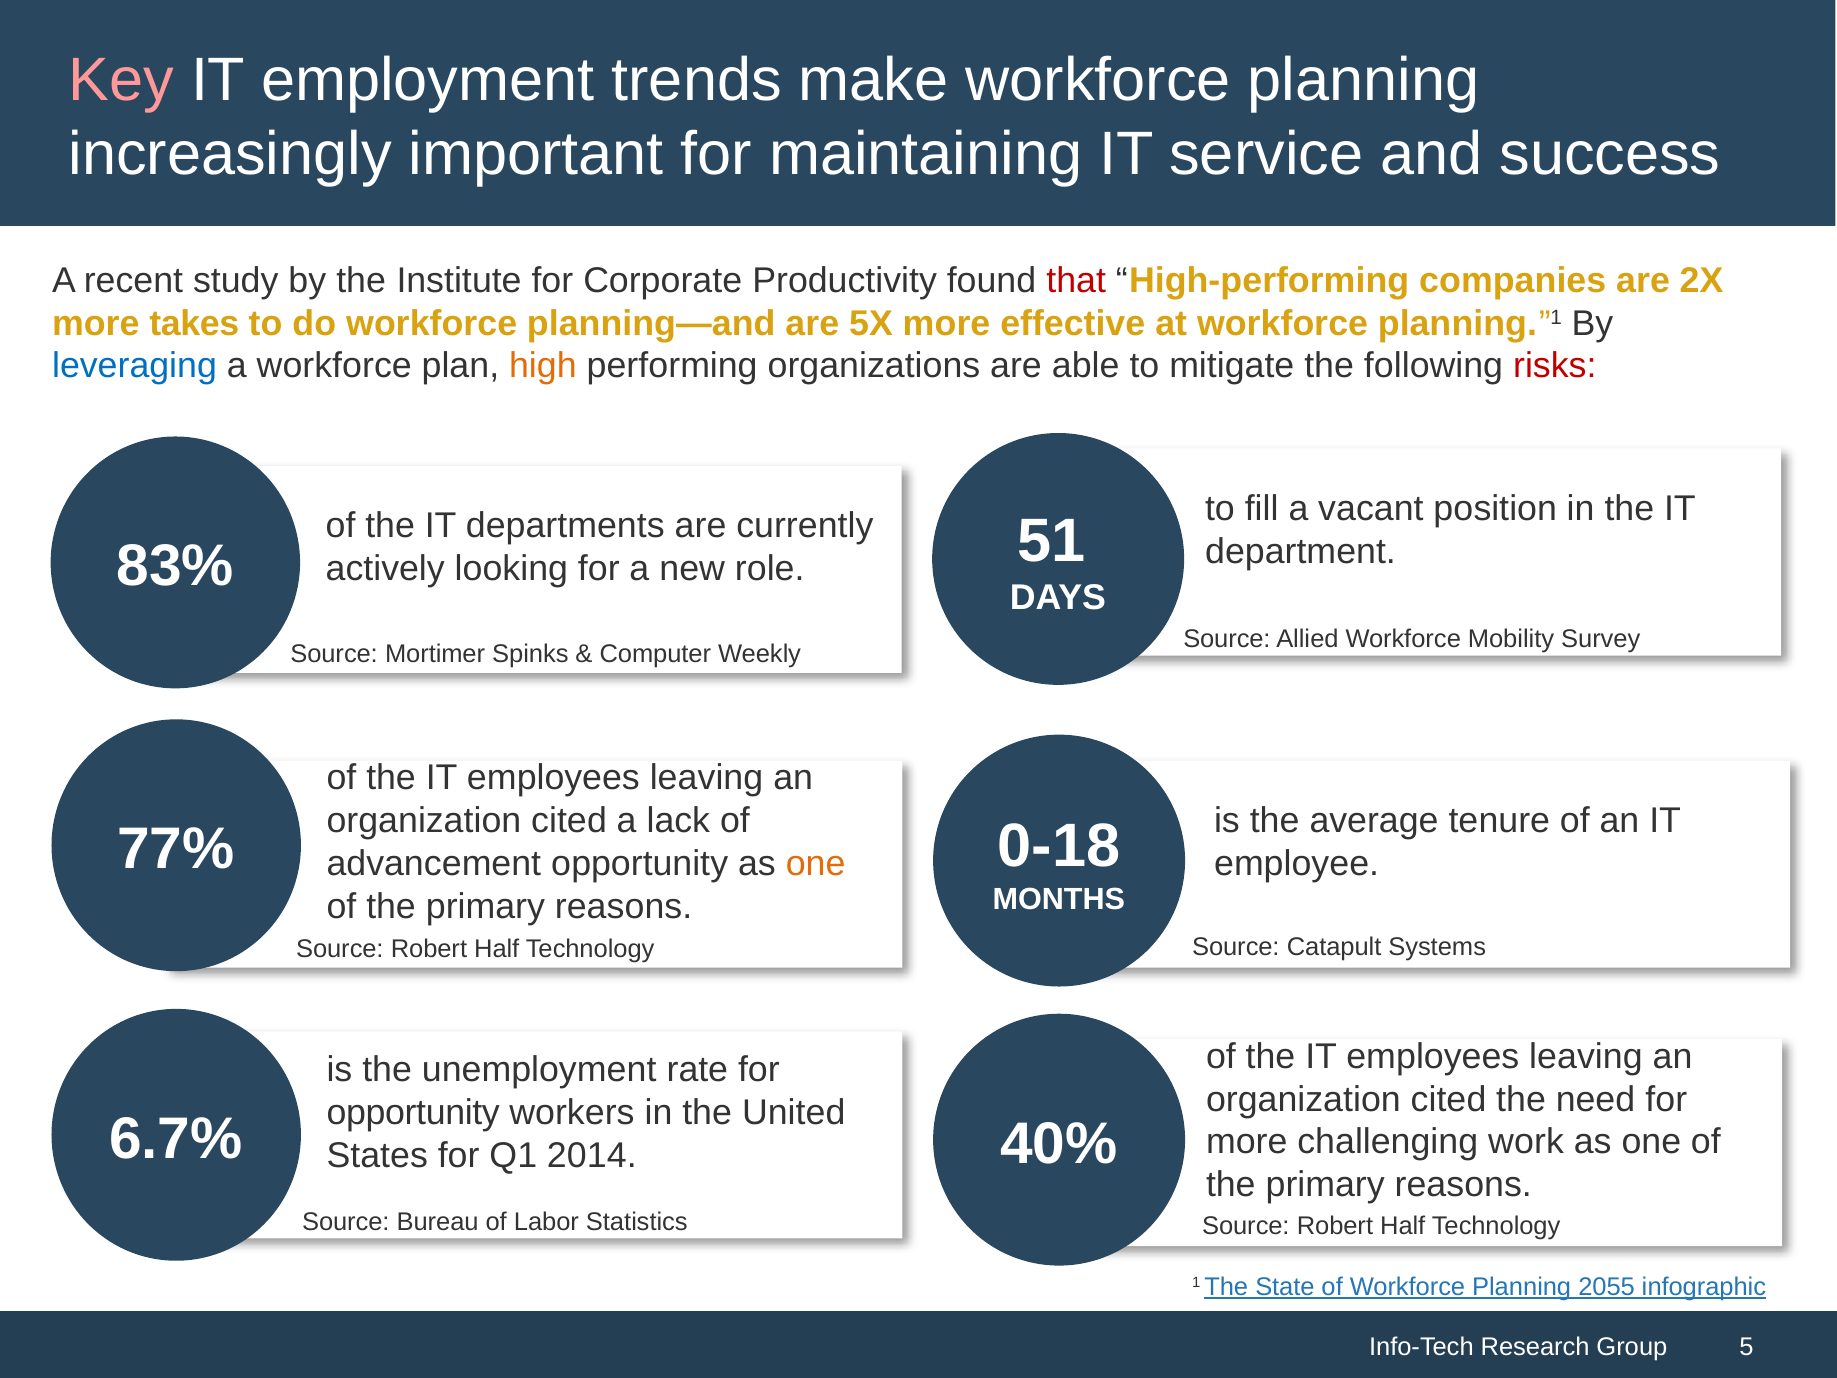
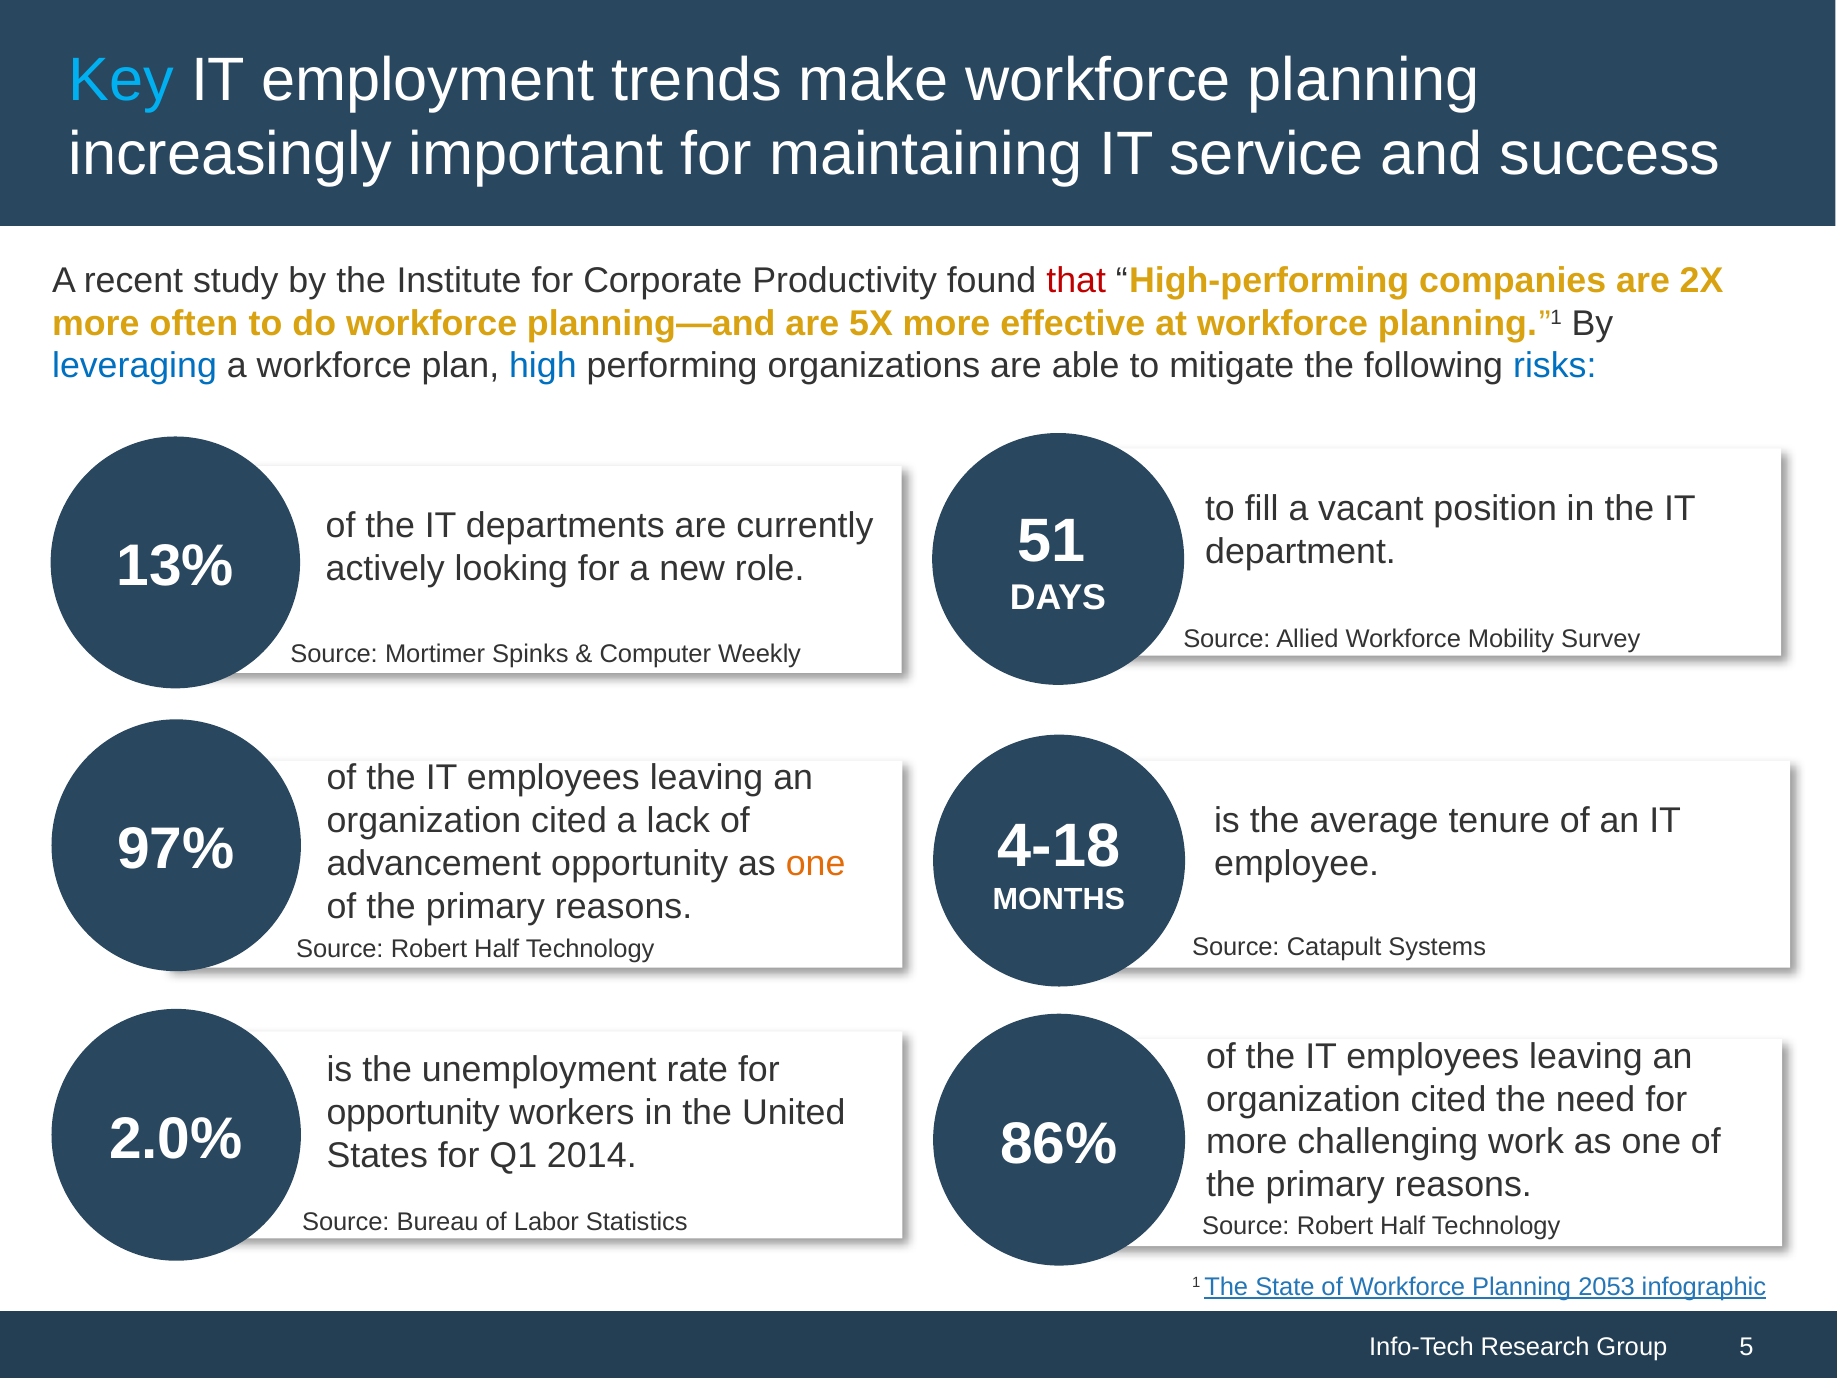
Key colour: pink -> light blue (121, 80)
takes: takes -> often (194, 323)
high colour: orange -> blue (543, 366)
risks colour: red -> blue (1555, 366)
83%: 83% -> 13% (175, 566)
0-18: 0-18 -> 4-18 (1059, 846)
77%: 77% -> 97% (176, 849)
6.7%: 6.7% -> 2.0% (176, 1139)
40%: 40% -> 86% (1059, 1144)
2055: 2055 -> 2053 (1607, 1287)
